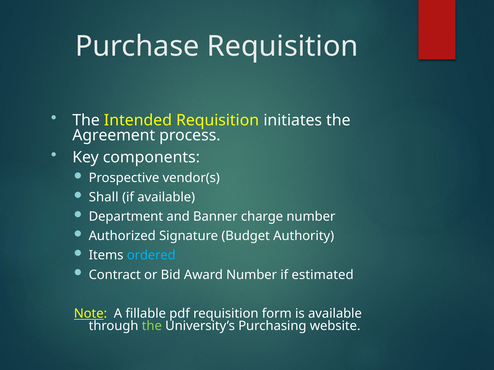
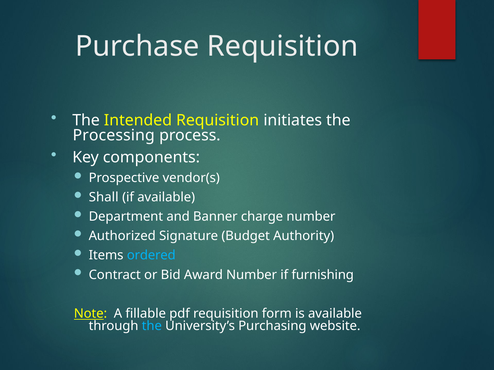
Agreement: Agreement -> Processing (114, 135)
estimated: estimated -> furnishing (323, 275)
the colour: light green -> light blue (152, 326)
